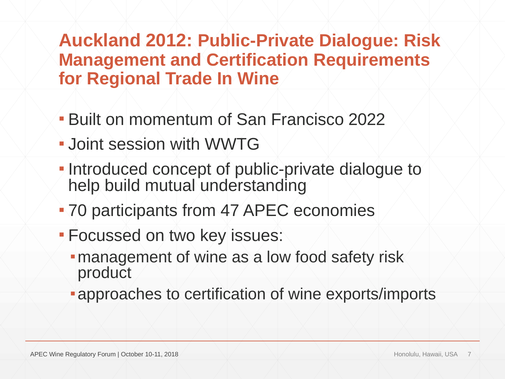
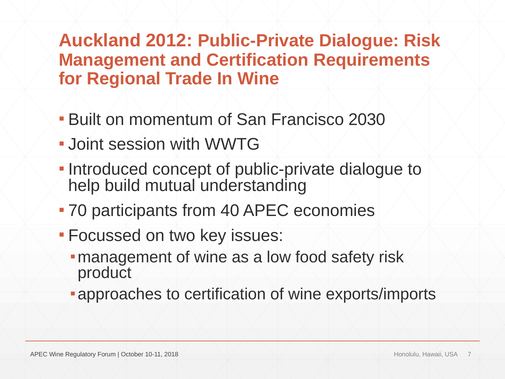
2022: 2022 -> 2030 (367, 119)
47: 47 -> 40 (230, 210)
